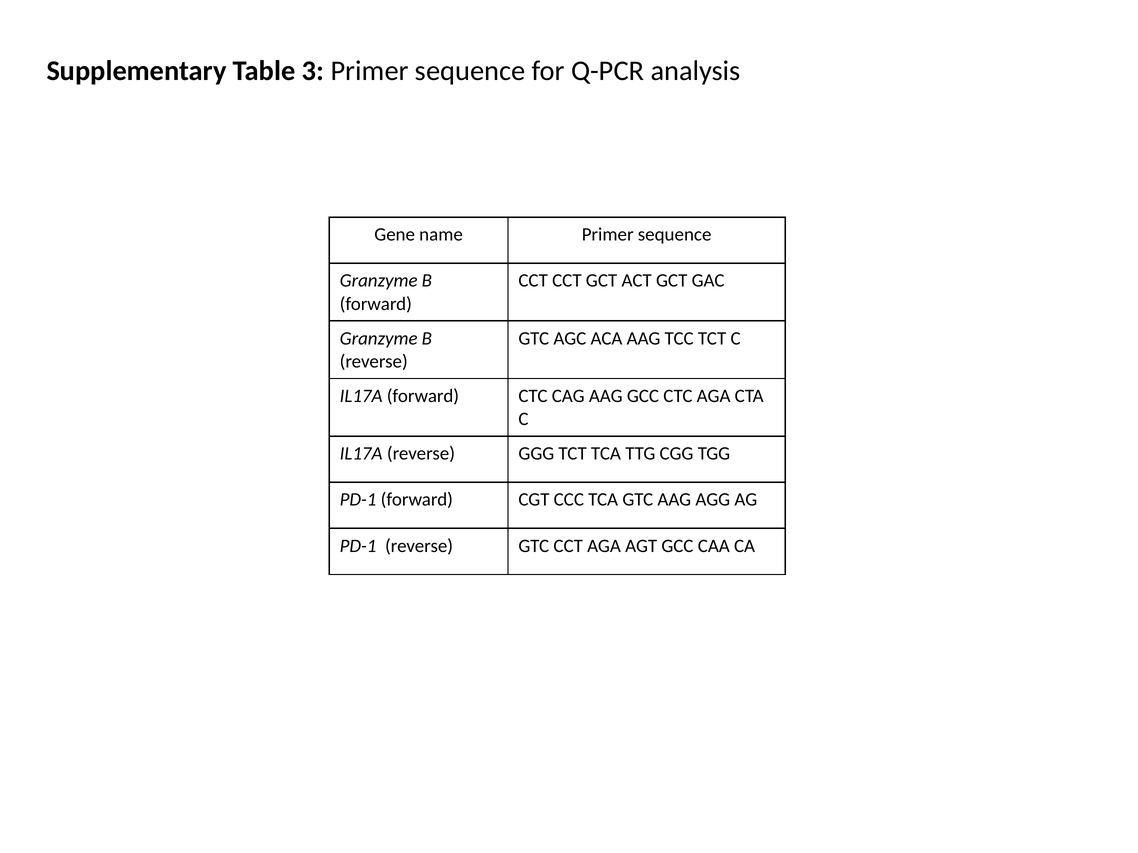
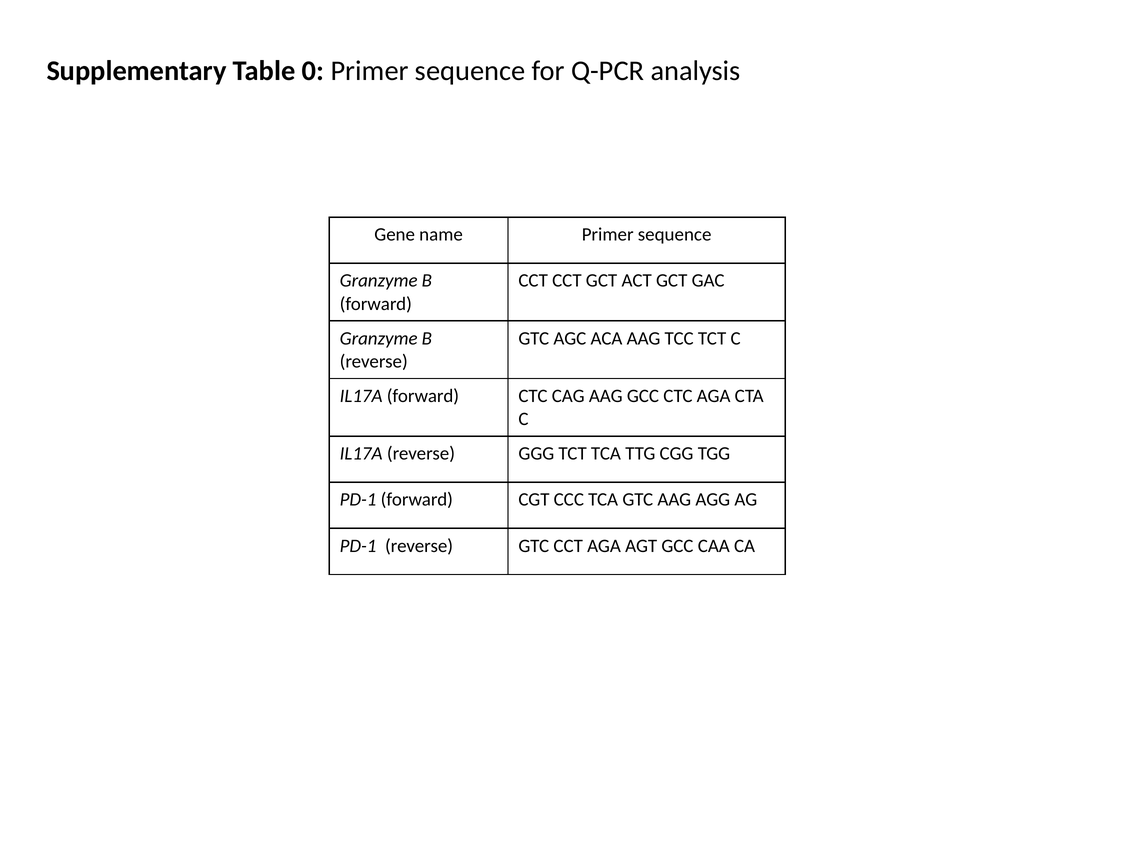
3: 3 -> 0 (313, 71)
